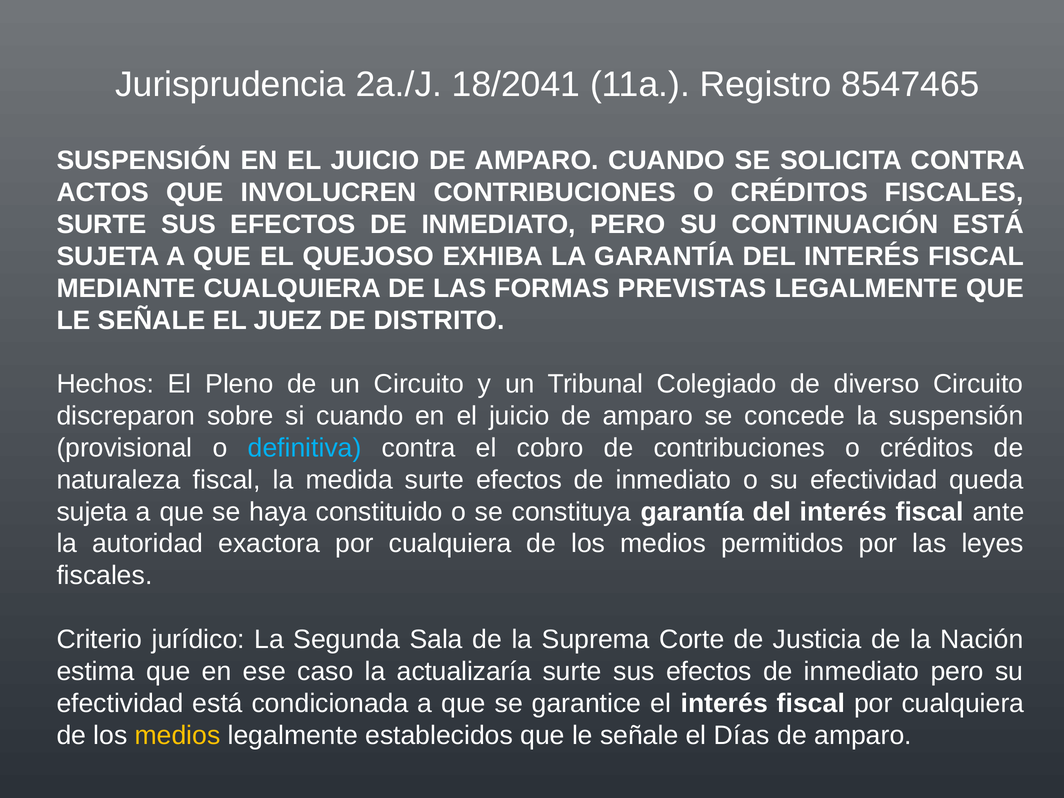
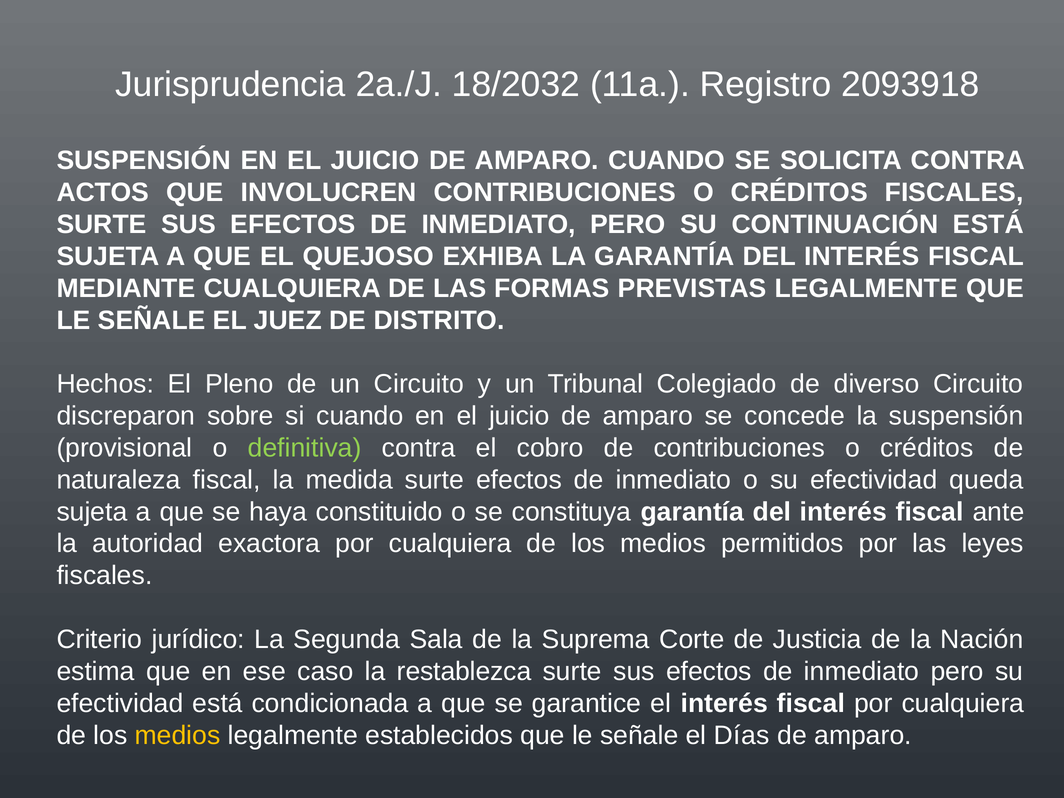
18/2041: 18/2041 -> 18/2032 (516, 84)
8547465: 8547465 -> 2093918 (911, 84)
definitiva colour: light blue -> light green (305, 448)
actualizaría: actualizaría -> restablezca (464, 671)
